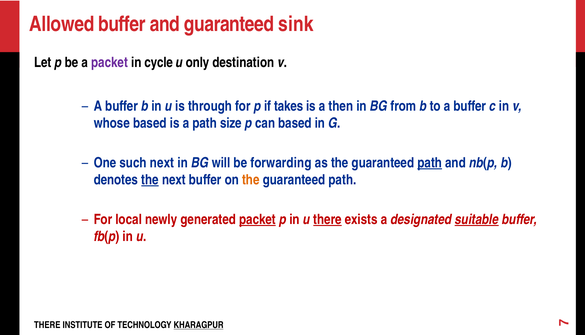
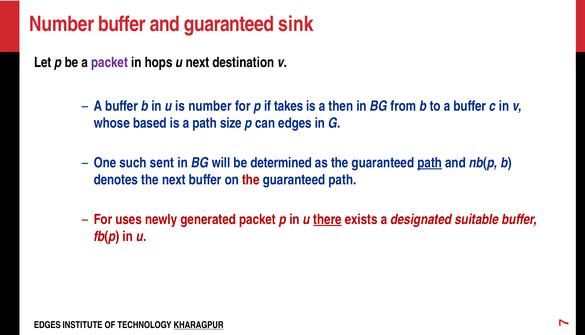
Allowed: Allowed -> Number (62, 24)
cycle: cycle -> hops (159, 62)
u only: only -> next (198, 62)
is through: through -> number (210, 106)
can based: based -> edges (295, 123)
such next: next -> sent (162, 162)
forwarding: forwarding -> determined (281, 162)
the underline: present -> none (150, 179)
the colour: orange -> red (251, 179)
local: local -> uses (129, 219)
packet underline: present -> none (258, 219)
suitable underline: present -> none (477, 219)
THERE: THERE -> EDGES (47, 324)
